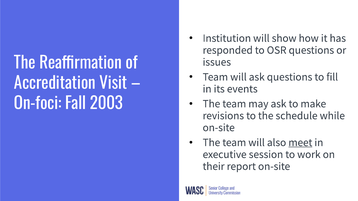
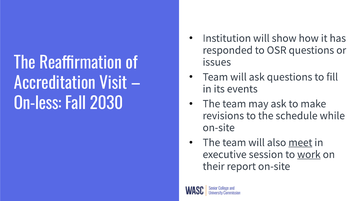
On-foci: On-foci -> On-less (38, 104)
2003: 2003 -> 2030 (106, 104)
work underline: none -> present (309, 155)
